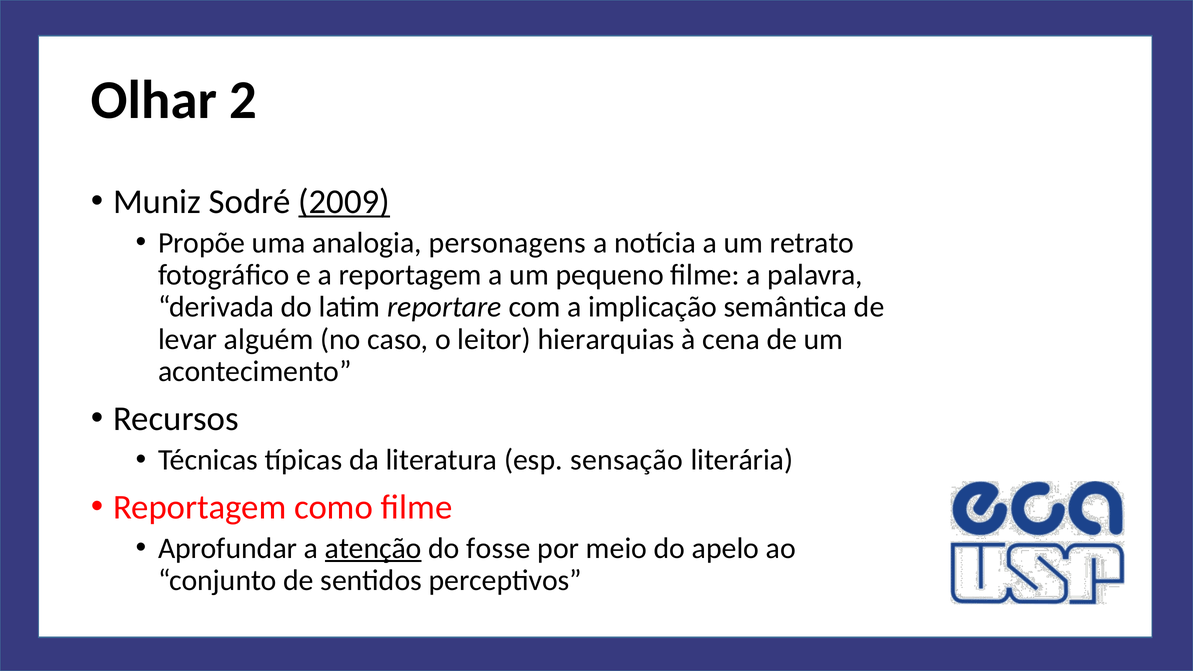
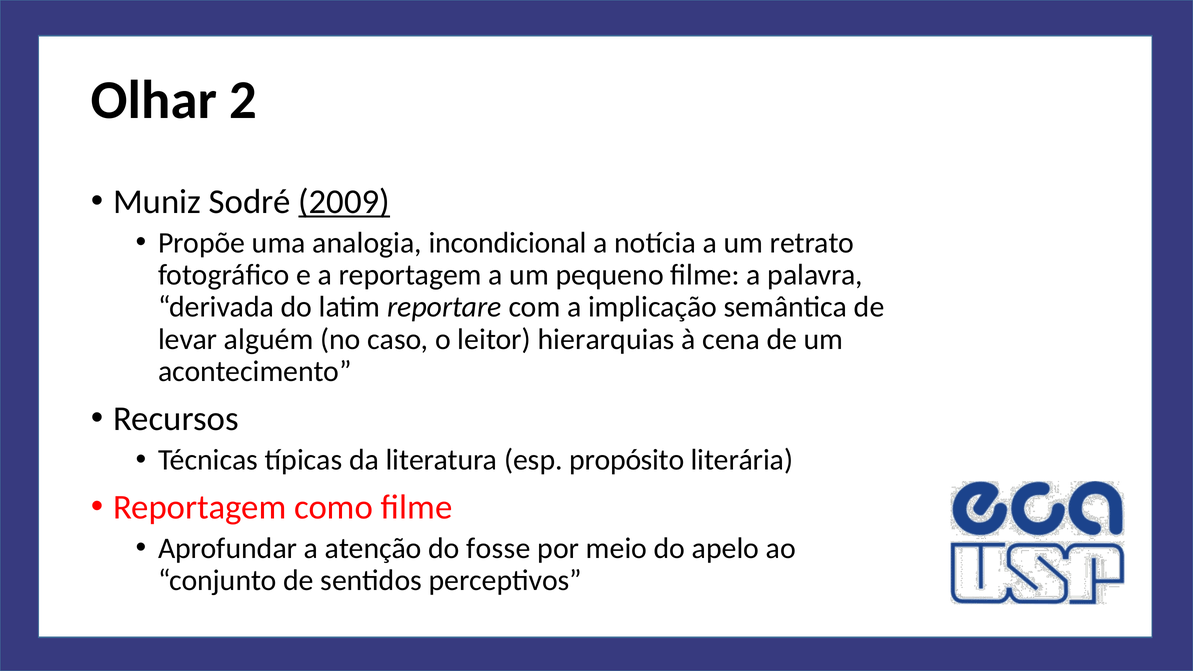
personagens: personagens -> incondicional (508, 243)
sensação: sensação -> propósito (627, 460)
atenção underline: present -> none (373, 548)
